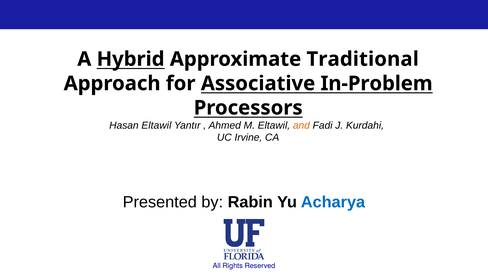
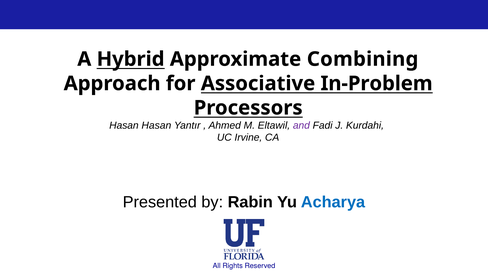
Traditional: Traditional -> Combining (363, 59)
Hasan Eltawil: Eltawil -> Hasan (156, 126)
and colour: orange -> purple (301, 126)
